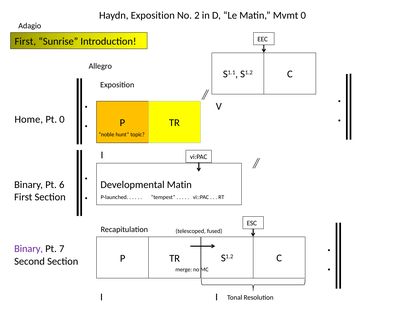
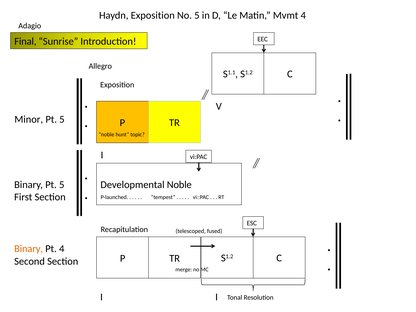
No 2: 2 -> 5 (197, 16)
Mvmt 0: 0 -> 4 (303, 16)
First: First -> Final (25, 41)
Home: Home -> Minor (29, 120)
0: 0 -> 5 (62, 120)
Binary Pt 6: 6 -> 5 (62, 185)
Developmental Matin: Matin -> Noble (179, 185)
Binary colour: purple -> orange (29, 249)
Pt 7: 7 -> 4 (62, 249)
